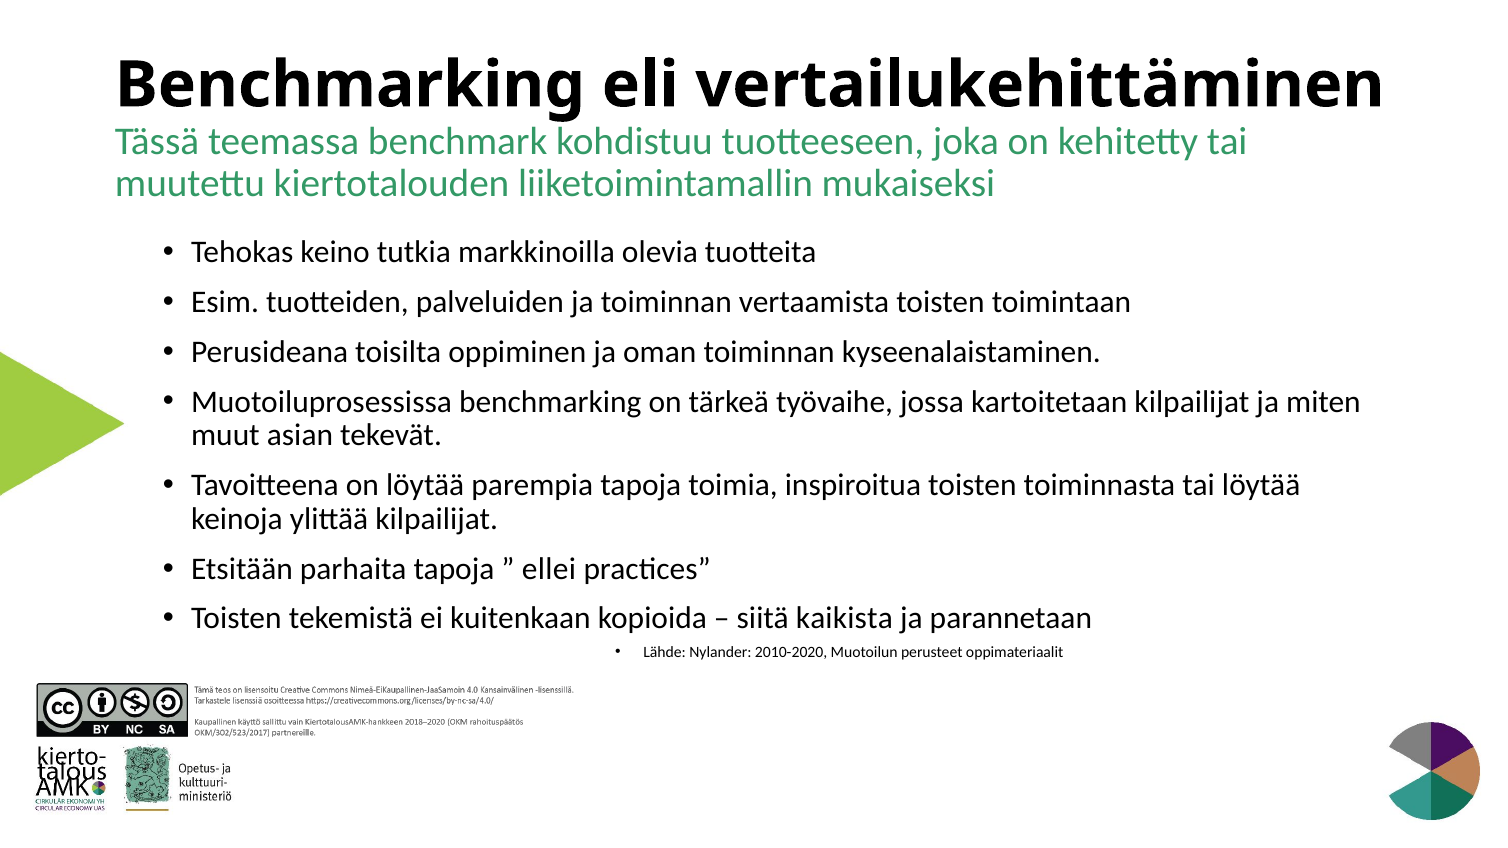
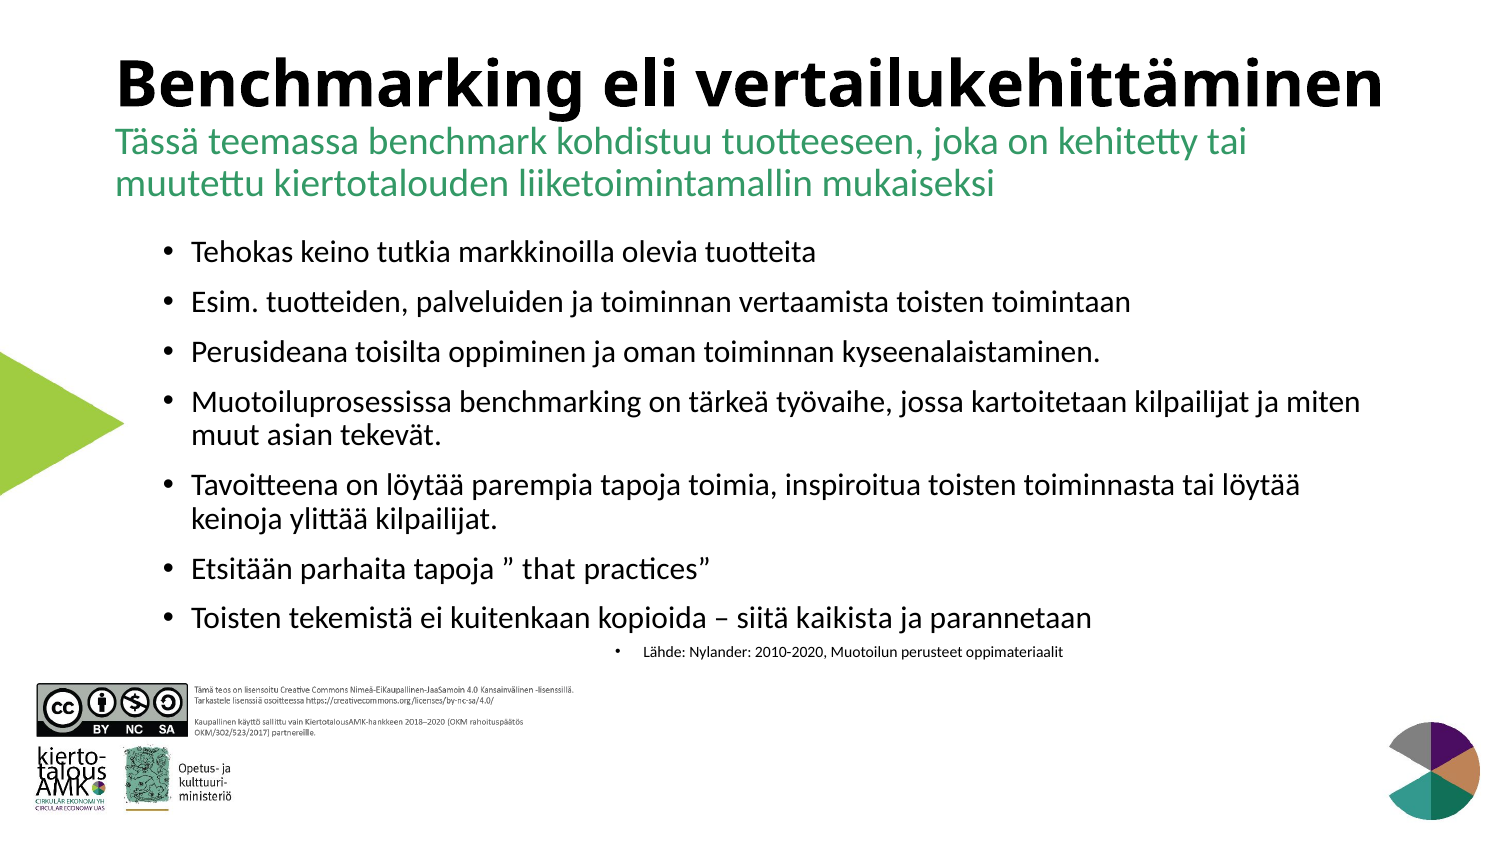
ellei: ellei -> that (549, 569)
